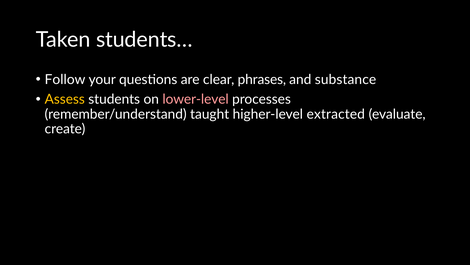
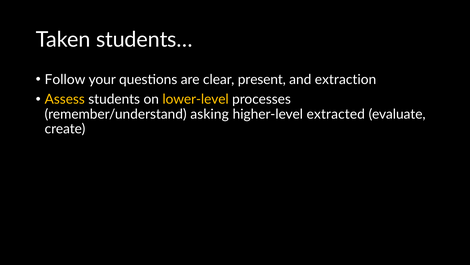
phrases: phrases -> present (262, 79)
substance: substance -> extraction (346, 79)
lower-level colour: pink -> yellow (196, 99)
taught: taught -> asking (210, 114)
